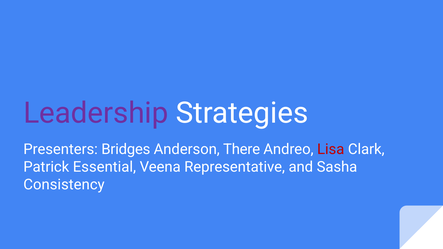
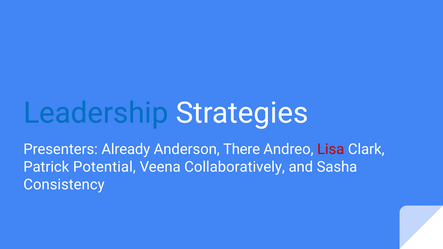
Leadership colour: purple -> blue (96, 113)
Bridges: Bridges -> Already (126, 149)
Essential: Essential -> Potential (104, 167)
Representative: Representative -> Collaboratively (235, 167)
